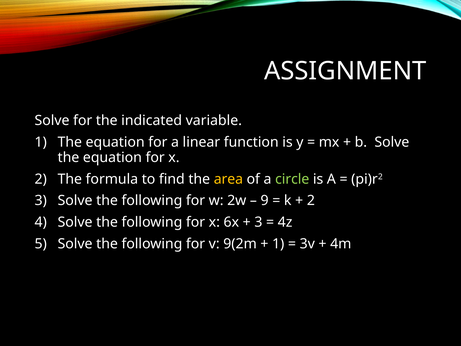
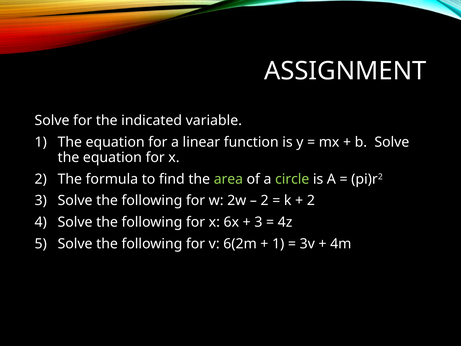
area colour: yellow -> light green (228, 179)
9: 9 -> 2 (265, 201)
9(2m: 9(2m -> 6(2m (240, 244)
